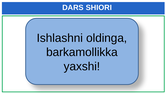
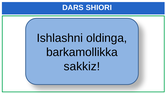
yaxshi: yaxshi -> sakkiz (82, 66)
